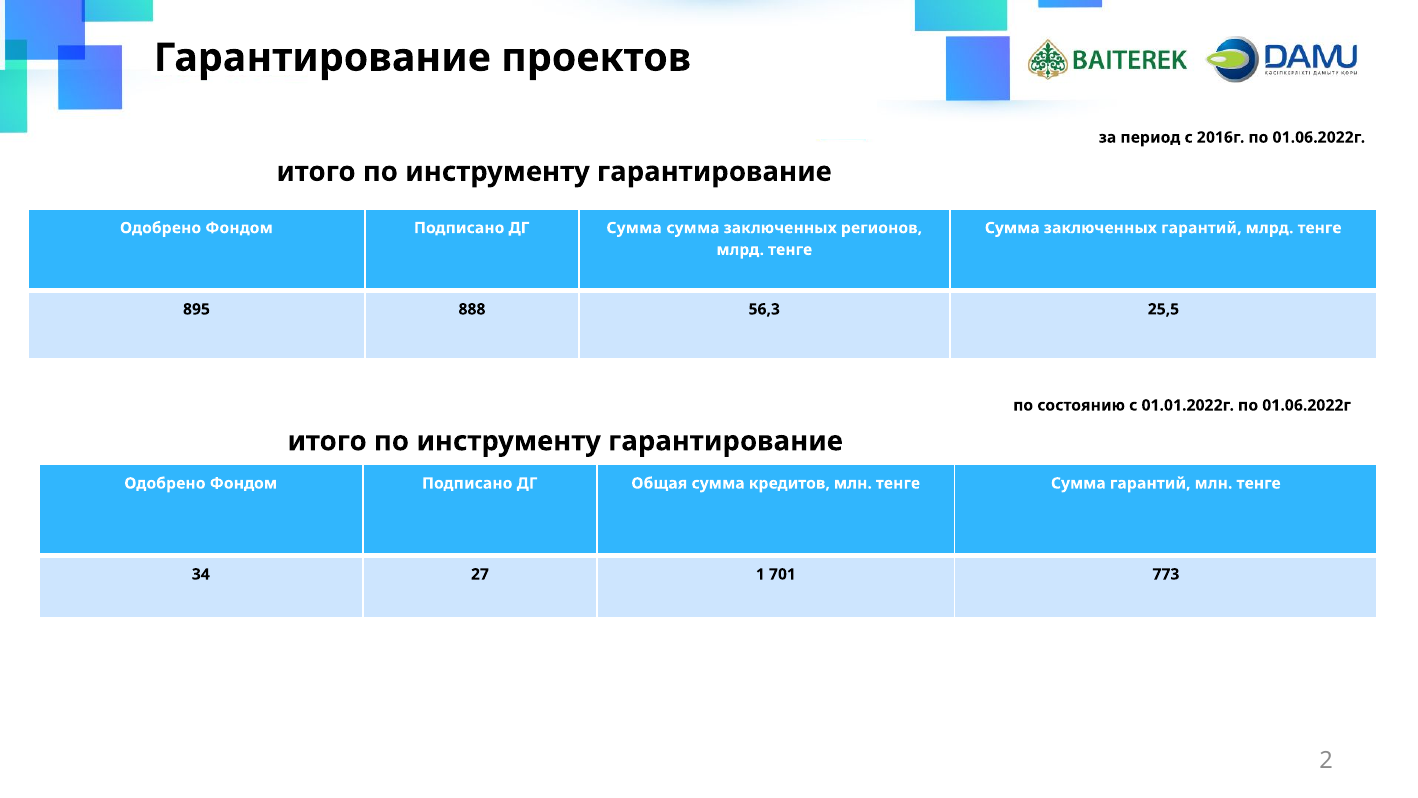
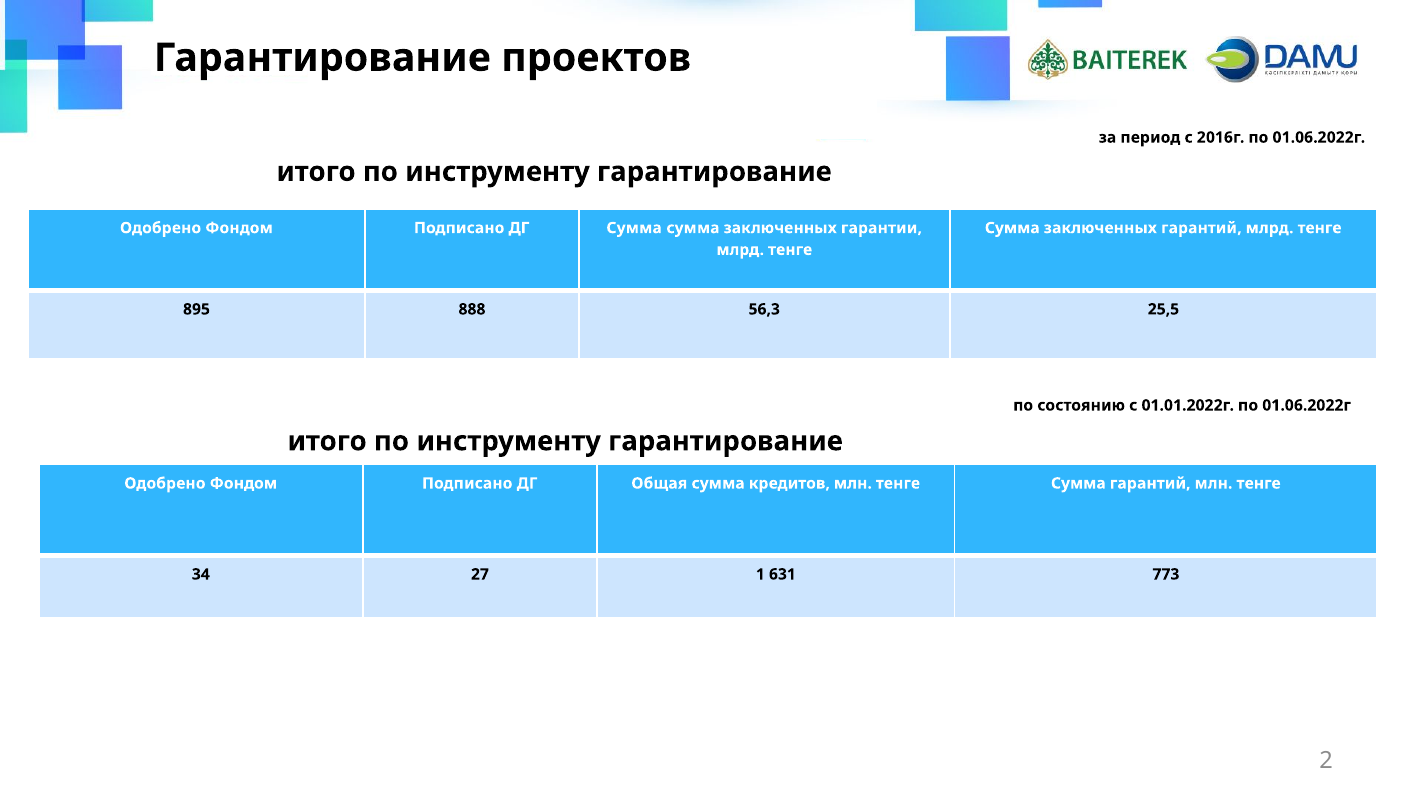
регионов: регионов -> гарантии (881, 228)
701: 701 -> 631 (782, 574)
